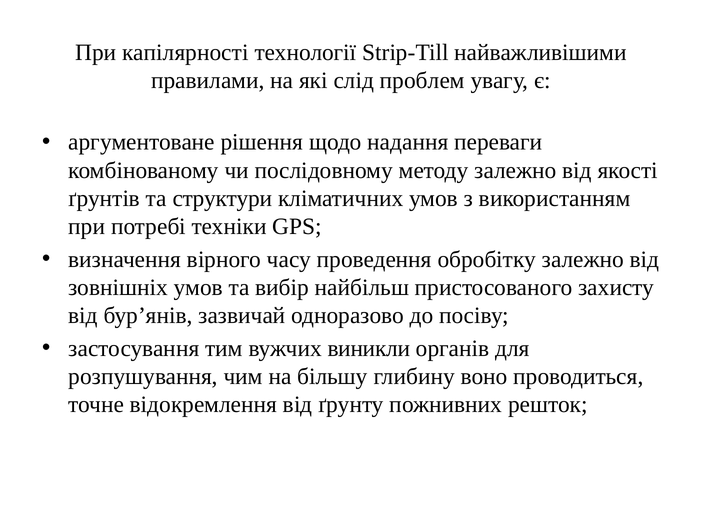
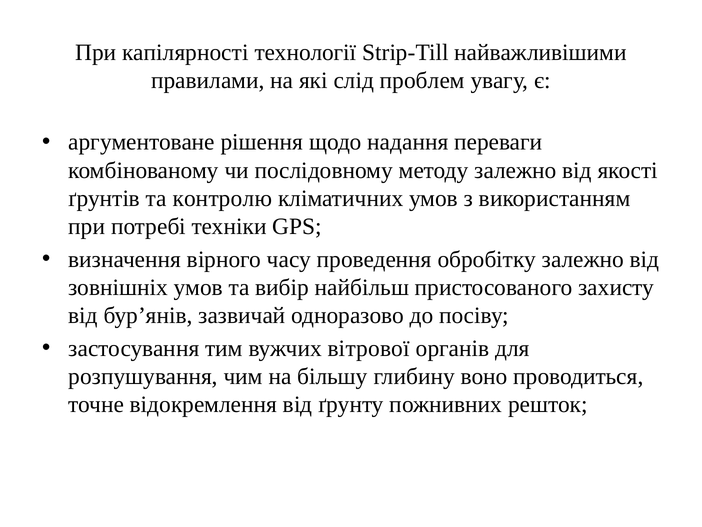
структури: структури -> контролю (222, 198)
виникли: виникли -> вітрової (369, 348)
